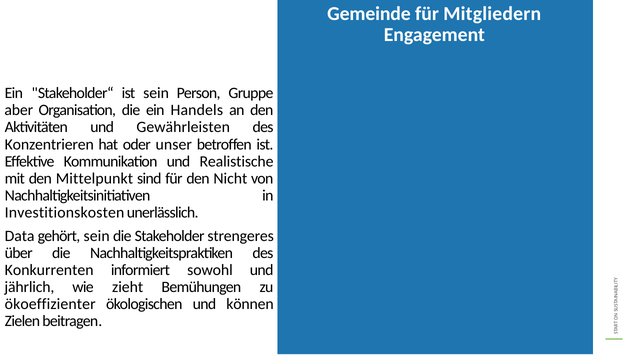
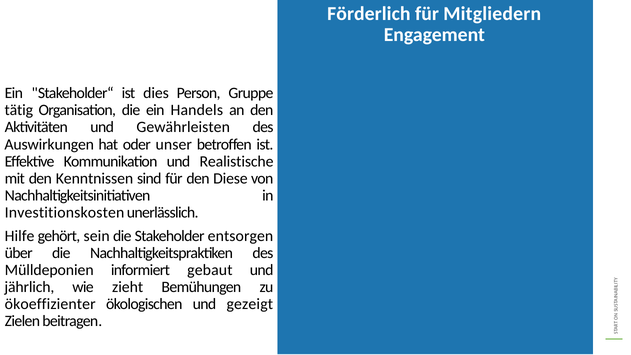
Gemeinde: Gemeinde -> Förderlich (369, 14)
ist sein: sein -> dies (156, 93)
aber: aber -> tätig (19, 110)
Konzentrieren: Konzentrieren -> Auswirkungen (49, 144)
Mittelpunkt: Mittelpunkt -> Kenntnissen (94, 178)
Nicht: Nicht -> Diese (230, 178)
Data: Data -> Hilfe (20, 236)
strengeres: strengeres -> entsorgen (240, 236)
Konkurrenten: Konkurrenten -> Mülldeponien (49, 270)
sowohl: sowohl -> gebaut (210, 270)
können: können -> gezeigt (250, 304)
